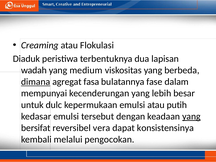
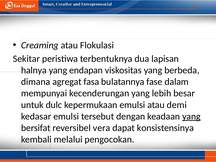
Diaduk: Diaduk -> Sekitar (26, 59)
wadah: wadah -> halnya (34, 70)
medium: medium -> endapan (86, 70)
dimana underline: present -> none (36, 82)
putih: putih -> demi (177, 105)
